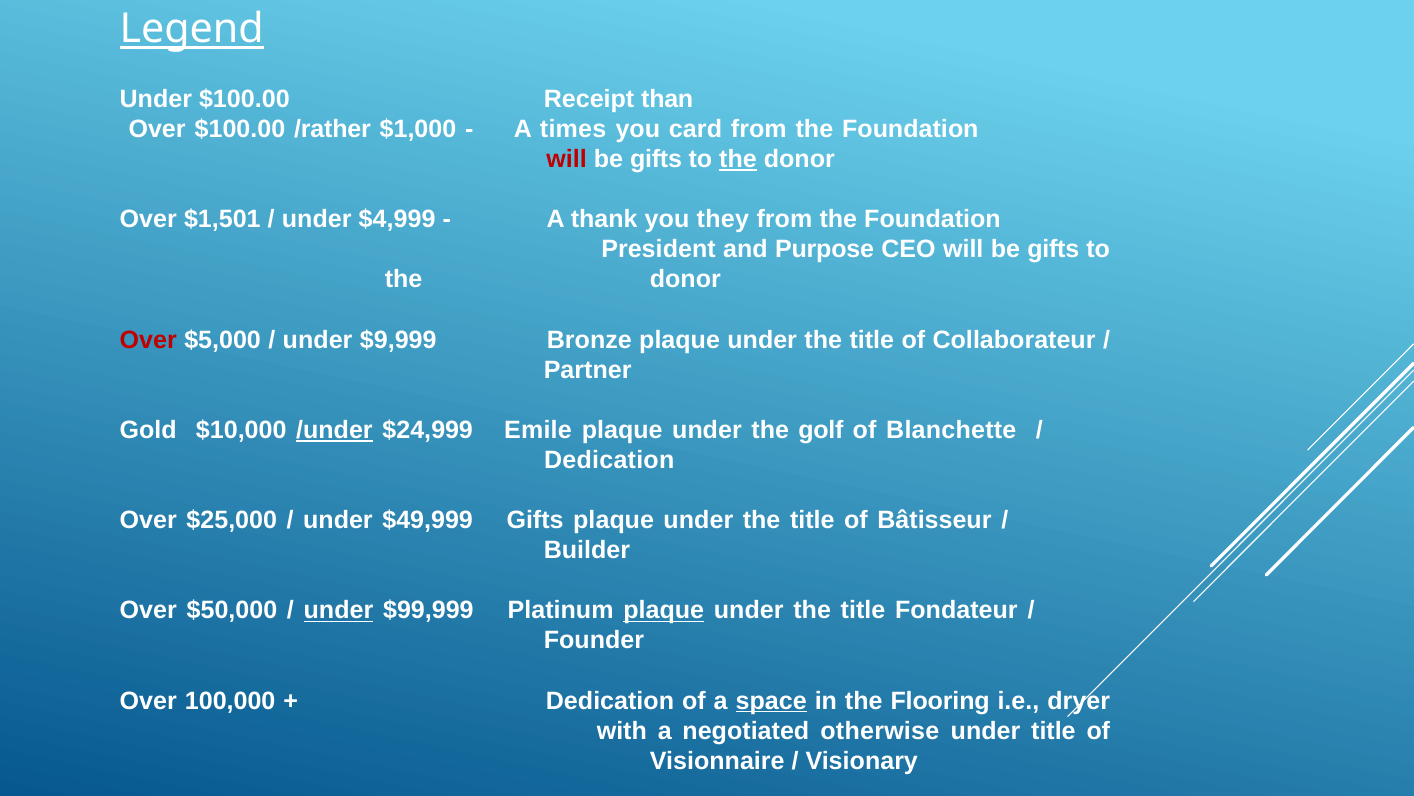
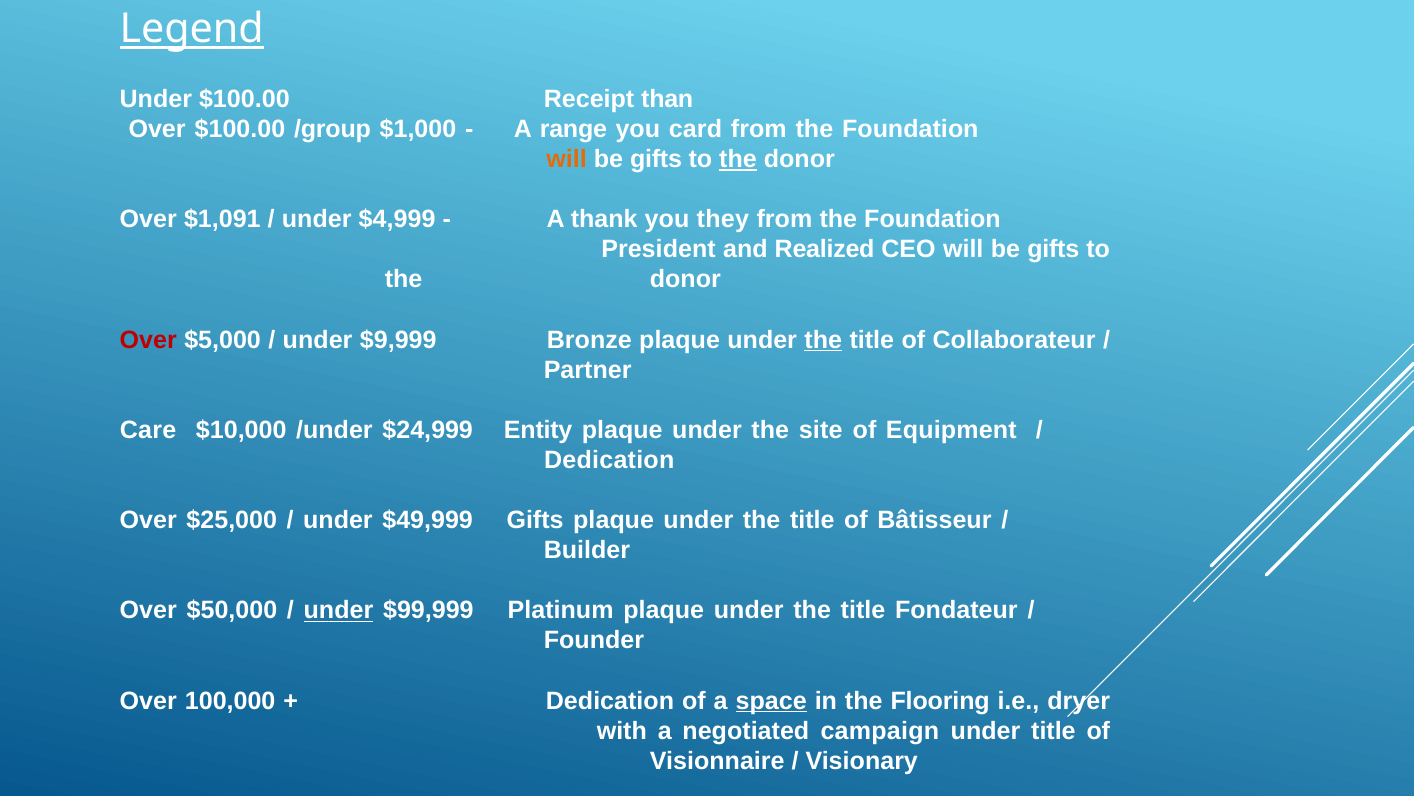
/rather: /rather -> /group (332, 129)
times: times -> range (573, 129)
will colour: red -> orange (567, 159)
$1,501: $1,501 -> $1,091 (222, 219)
Purpose: Purpose -> Realized (825, 249)
the underline: none -> present (823, 340)
Gold: Gold -> Care (148, 430)
/under underline: present -> none (334, 430)
Emile: Emile -> Entity (538, 430)
golf: golf -> site (821, 430)
Blanchette: Blanchette -> Equipment (951, 430)
plaque underline: present -> none (664, 610)
otherwise: otherwise -> campaign (880, 730)
